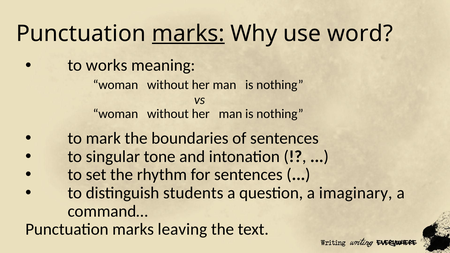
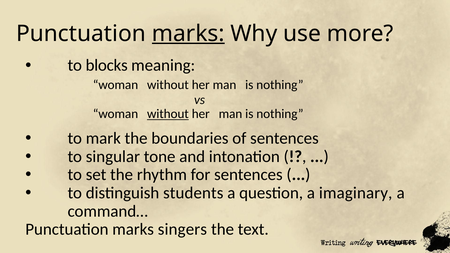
word: word -> more (360, 34)
works: works -> blocks (107, 65)
without underline: none -> present (168, 114)
leaving: leaving -> singers (182, 229)
